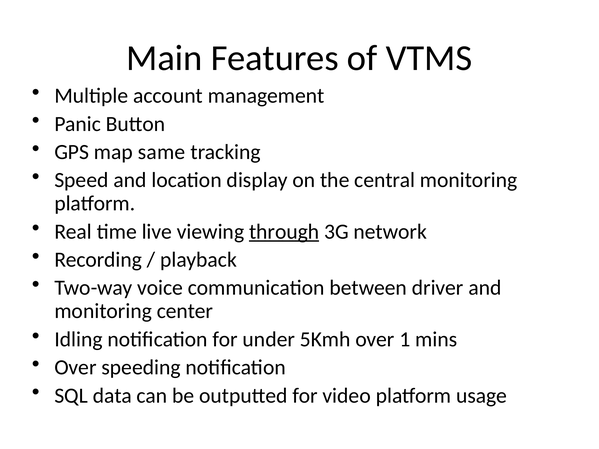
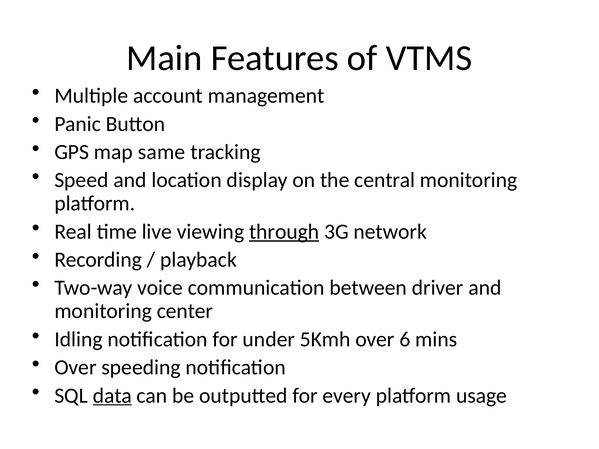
1: 1 -> 6 (405, 340)
data underline: none -> present (112, 396)
video: video -> every (347, 396)
